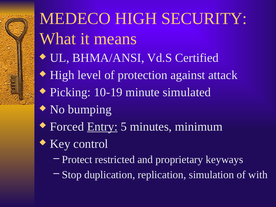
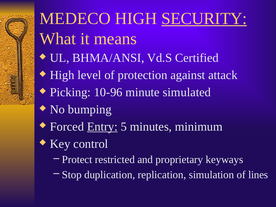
SECURITY underline: none -> present (204, 18)
10-19: 10-19 -> 10-96 (108, 92)
with: with -> lines (258, 175)
